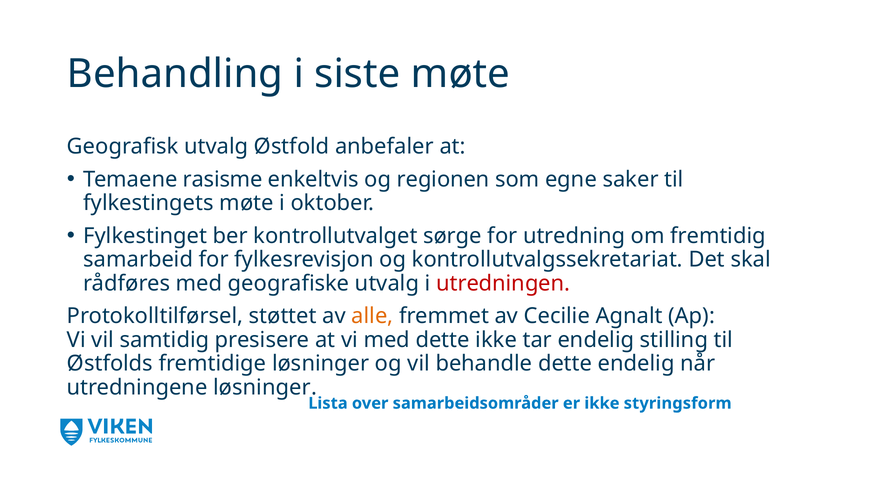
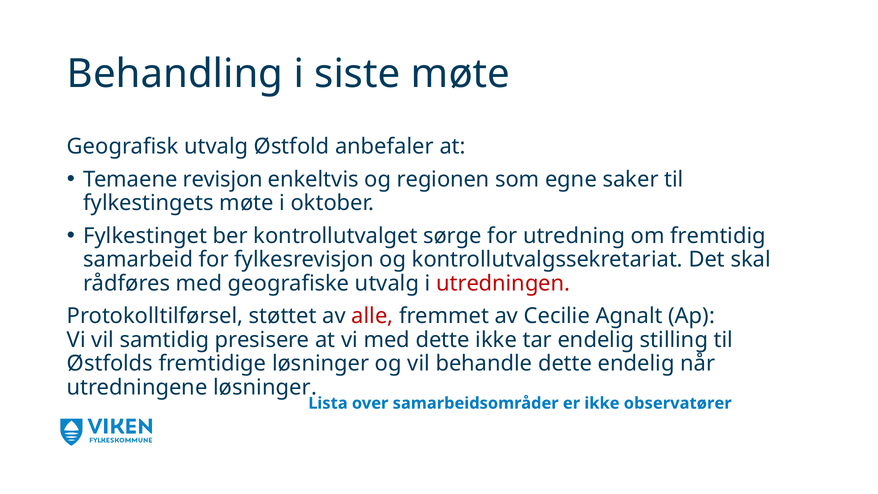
rasisme: rasisme -> revisjon (223, 179)
alle colour: orange -> red (372, 316)
styringsform: styringsform -> observatører (678, 403)
